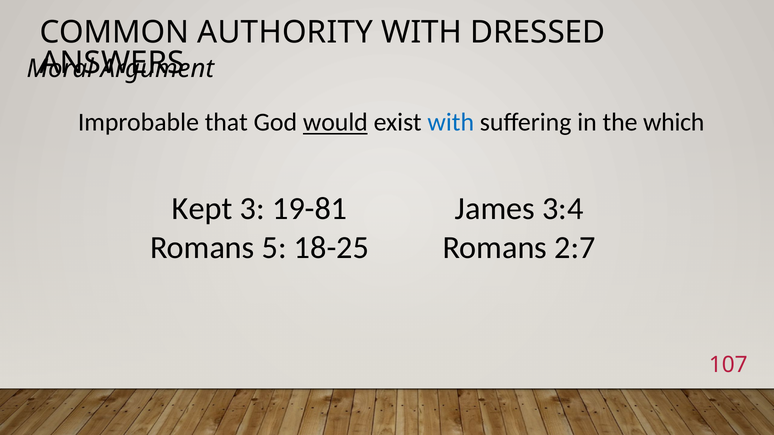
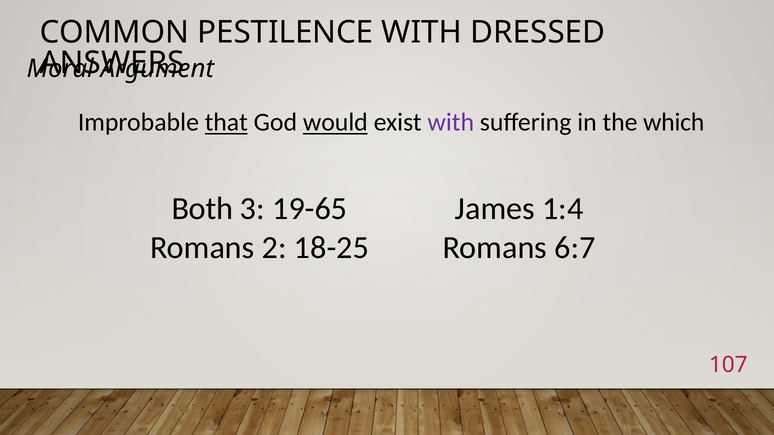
AUTHORITY: AUTHORITY -> PESTILENCE (285, 32)
that underline: none -> present (226, 123)
with colour: blue -> purple (451, 123)
Kept: Kept -> Both (202, 209)
19-81: 19-81 -> 19-65 (310, 209)
3:4: 3:4 -> 1:4 (563, 209)
5: 5 -> 2 (274, 248)
2:7: 2:7 -> 6:7 (575, 248)
